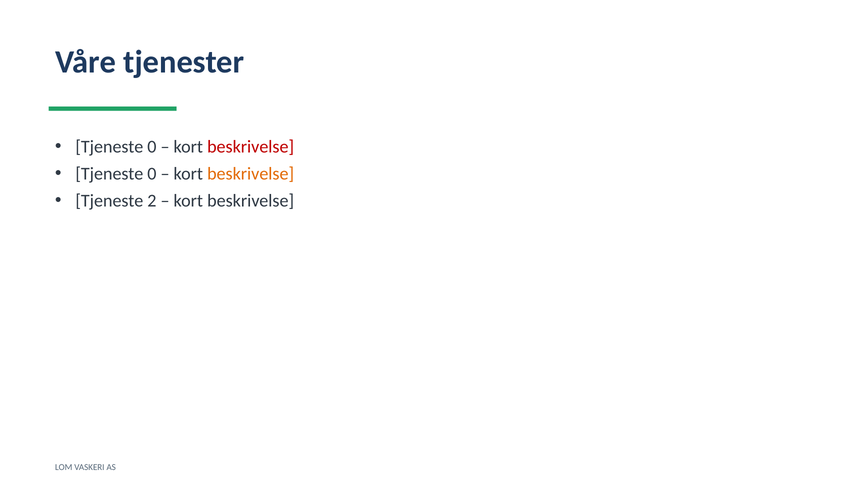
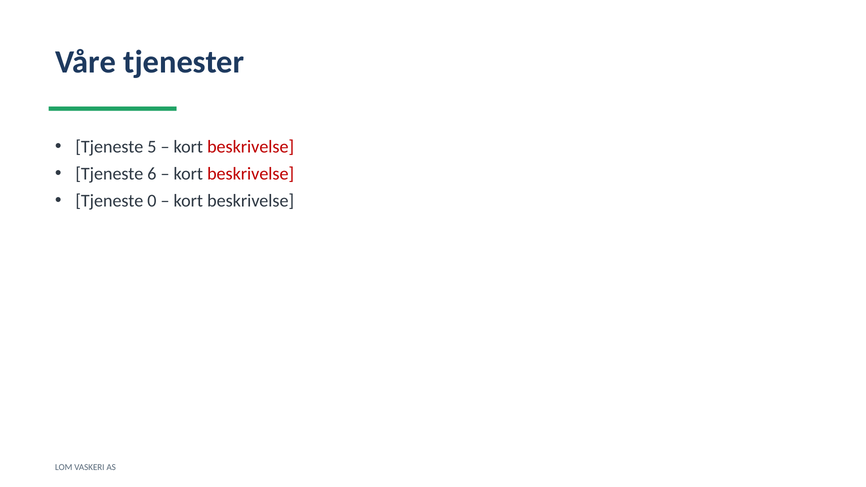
0: 0 -> 5 (152, 147)
0: 0 -> 6 (152, 174)
beskrivelse colour: orange -> red (251, 174)
2: 2 -> 0 (152, 201)
